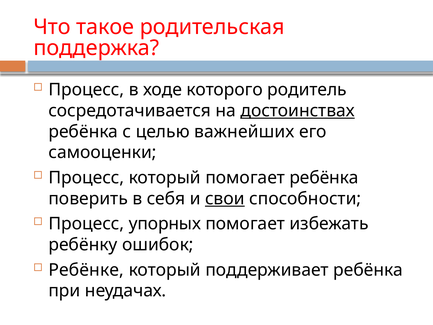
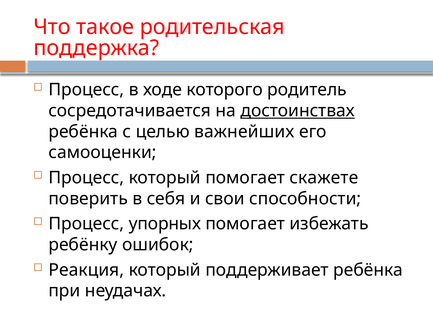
помогает ребёнка: ребёнка -> скажете (324, 178)
свои underline: present -> none (225, 199)
Ребёнке: Ребёнке -> Реакция (86, 270)
